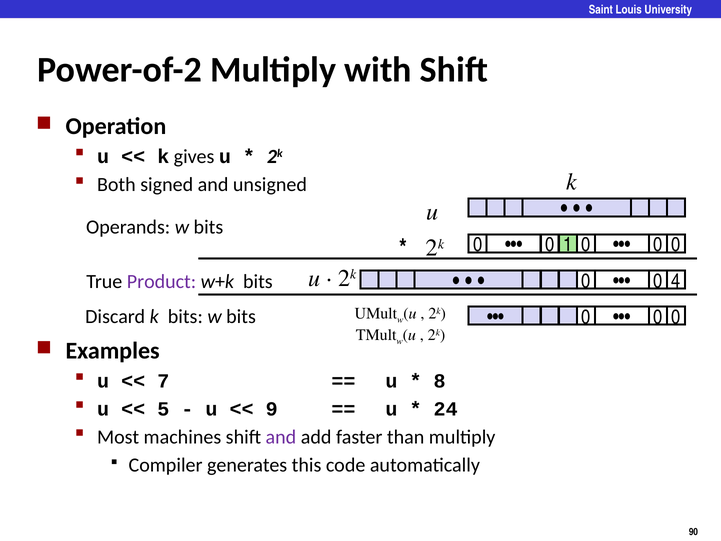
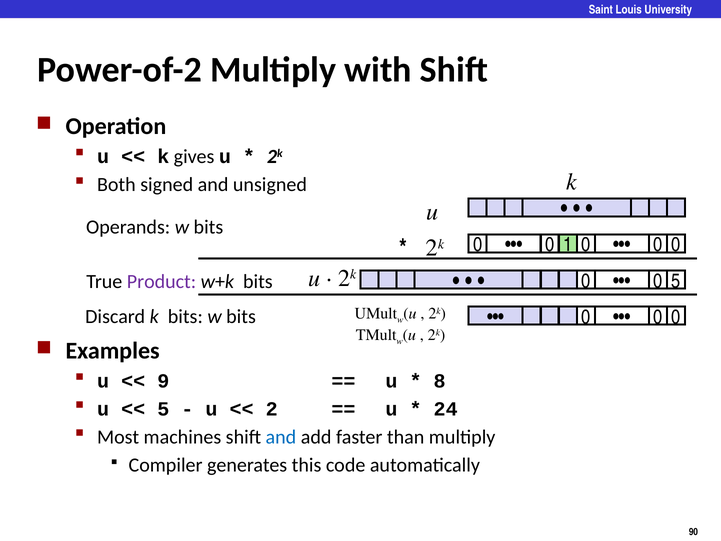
0 4: 4 -> 5 (676, 281)
7: 7 -> 9 (163, 381)
9: 9 -> 2 (272, 409)
and colour: purple -> blue (281, 437)
